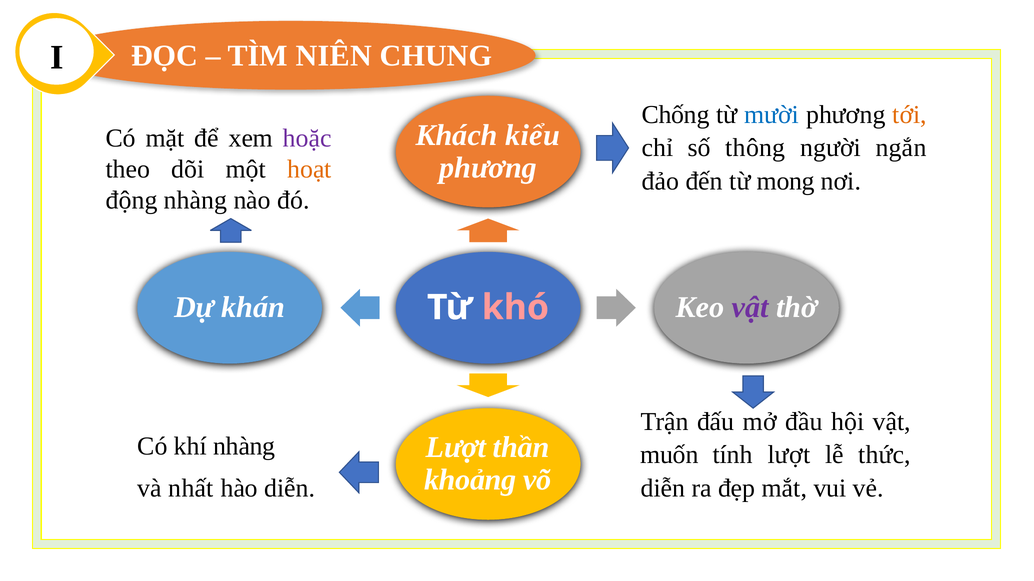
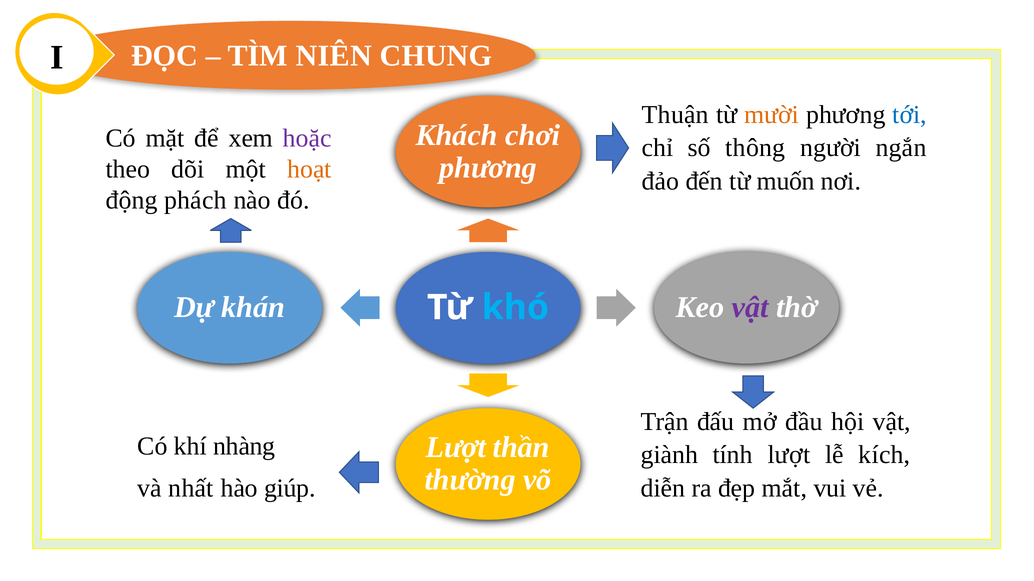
Chống: Chống -> Thuận (675, 115)
mười colour: blue -> orange (772, 115)
tới colour: orange -> blue (910, 115)
kiểu: kiểu -> chơi (533, 135)
mong: mong -> muốn (786, 181)
động nhàng: nhàng -> phách (195, 200)
khó colour: pink -> light blue (515, 308)
muốn: muốn -> giành (669, 455)
thức: thức -> kích (884, 455)
khoảng: khoảng -> thường (470, 481)
hào diễn: diễn -> giúp (290, 489)
